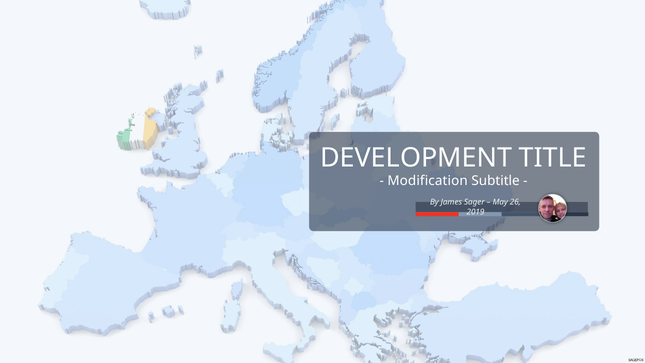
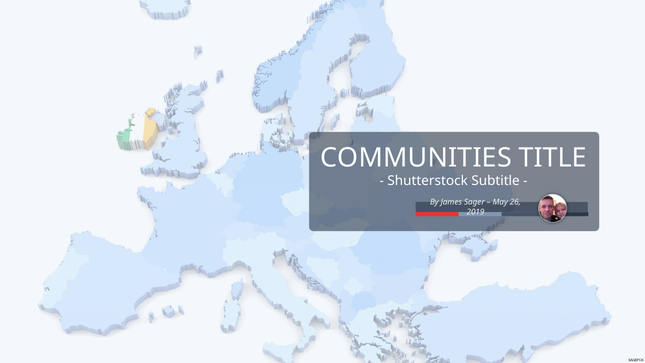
DEVELOPMENT: DEVELOPMENT -> COMMUNITIES (416, 158)
Modification: Modification -> Shutterstock (428, 181)
